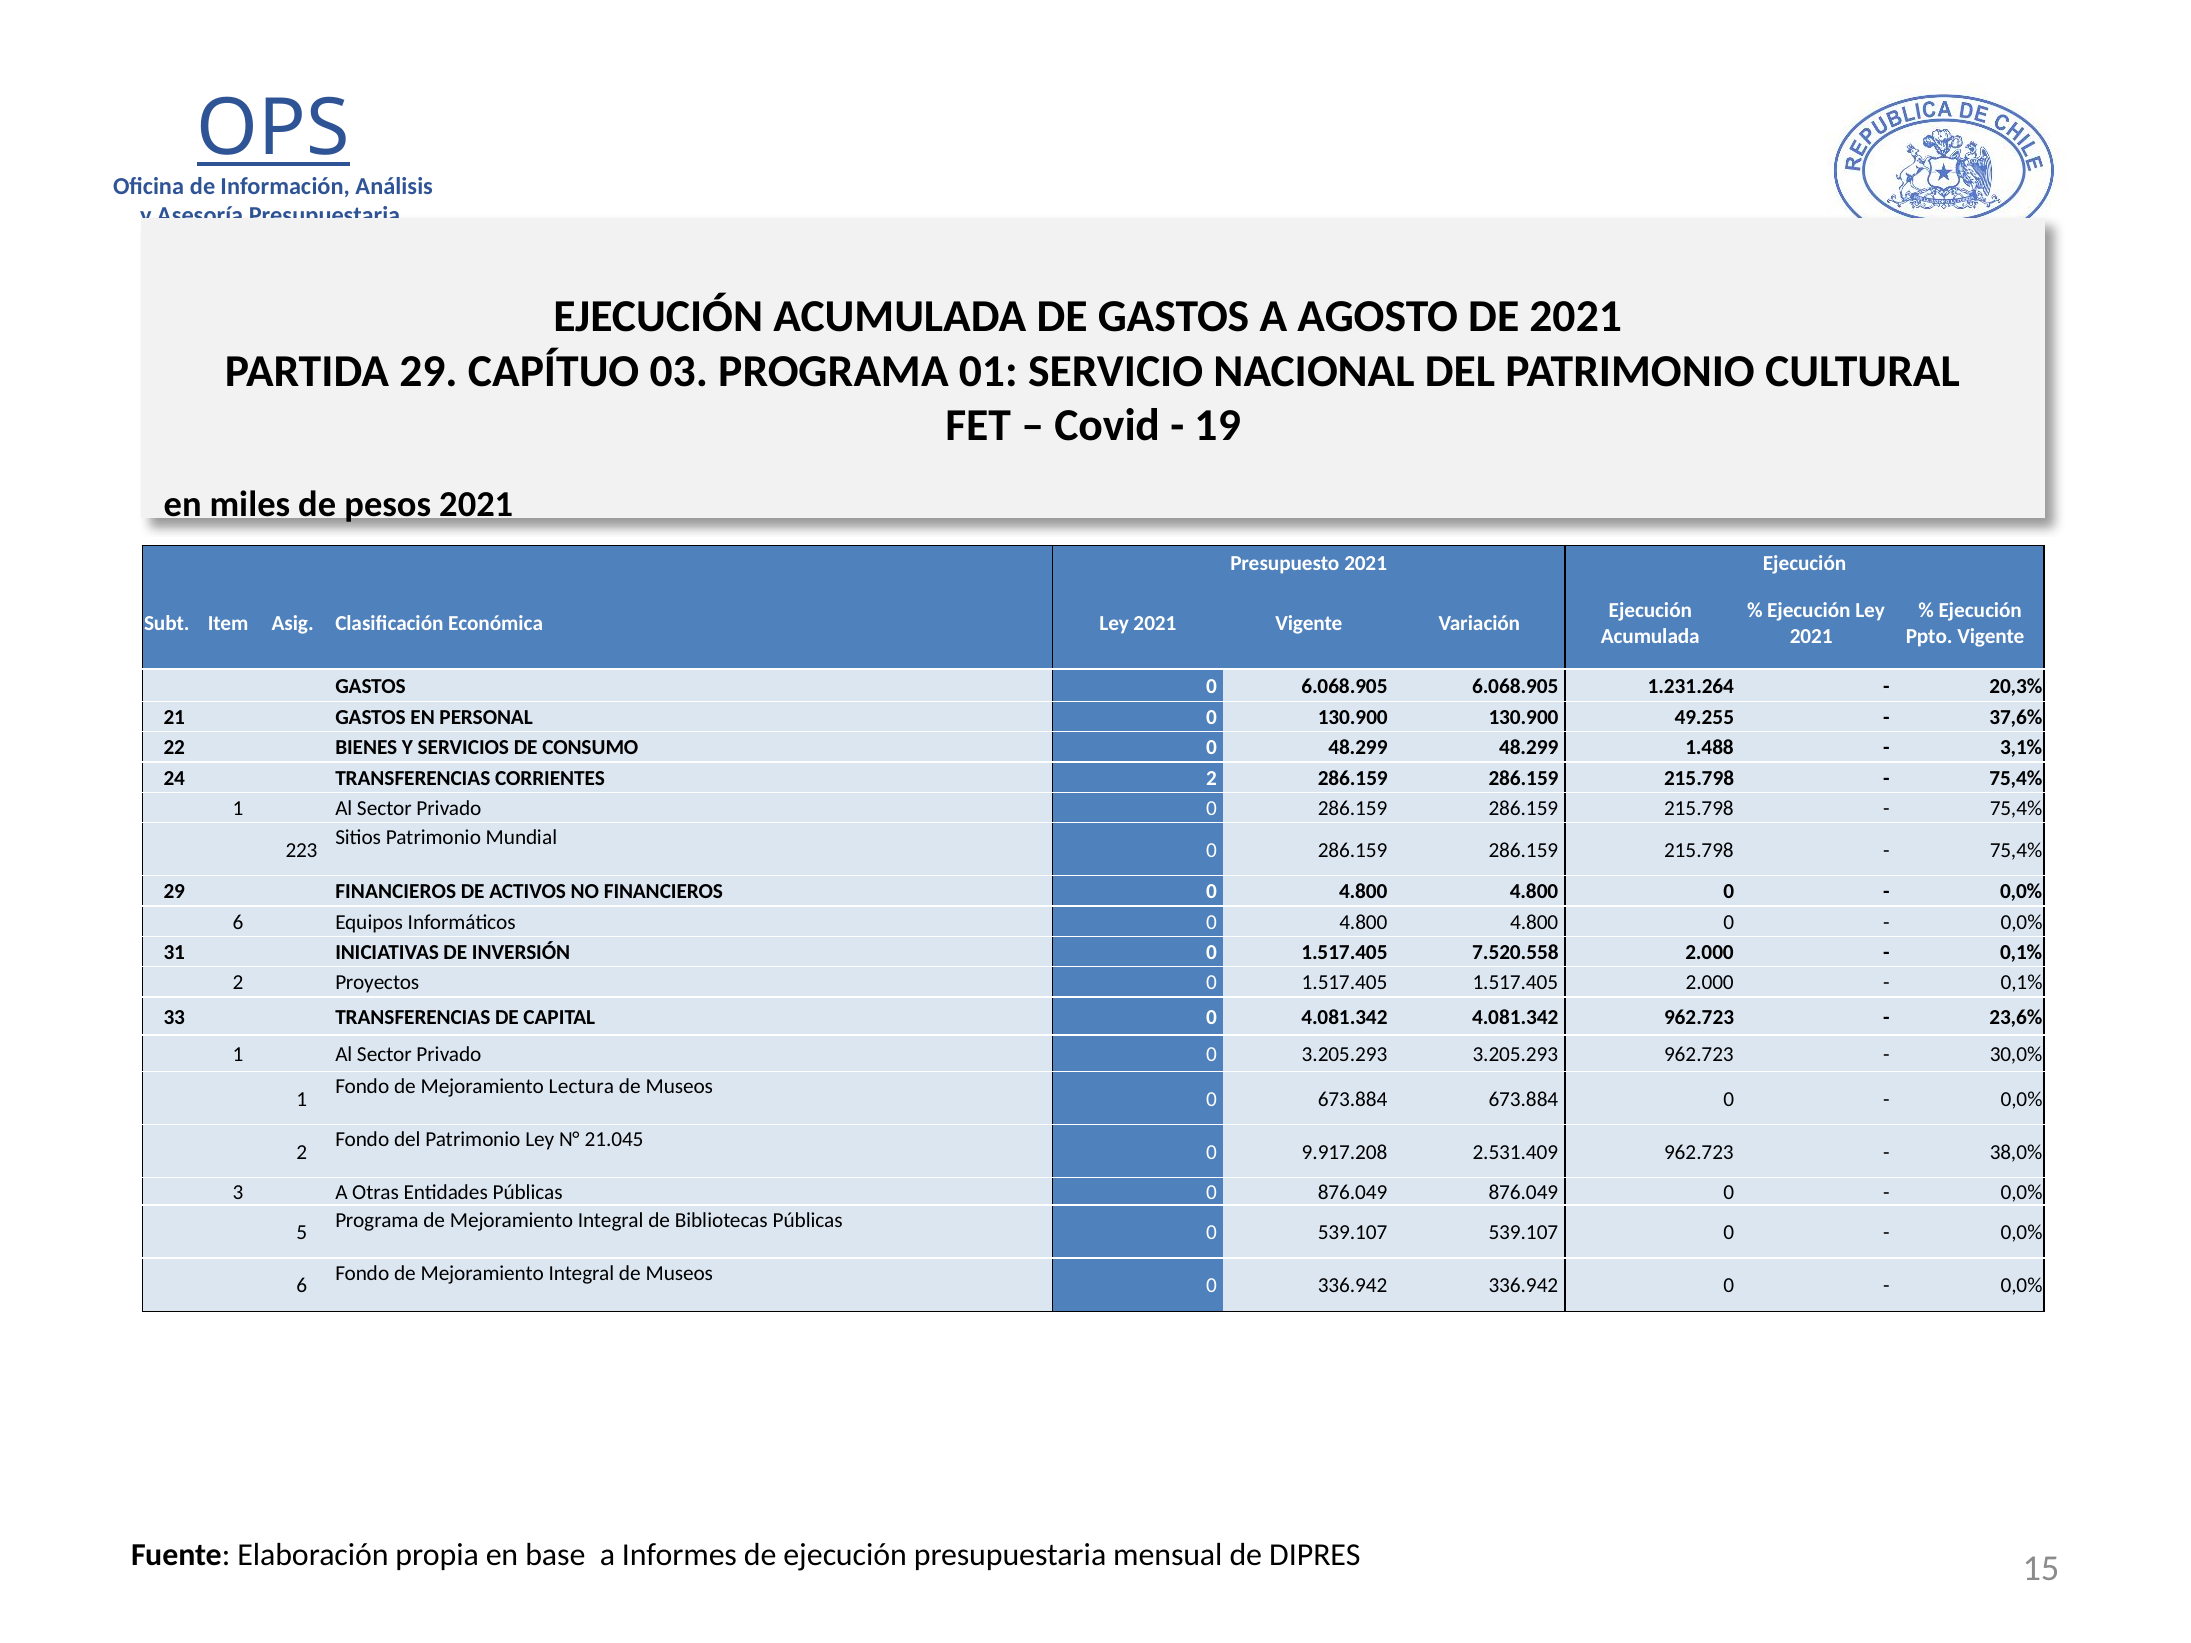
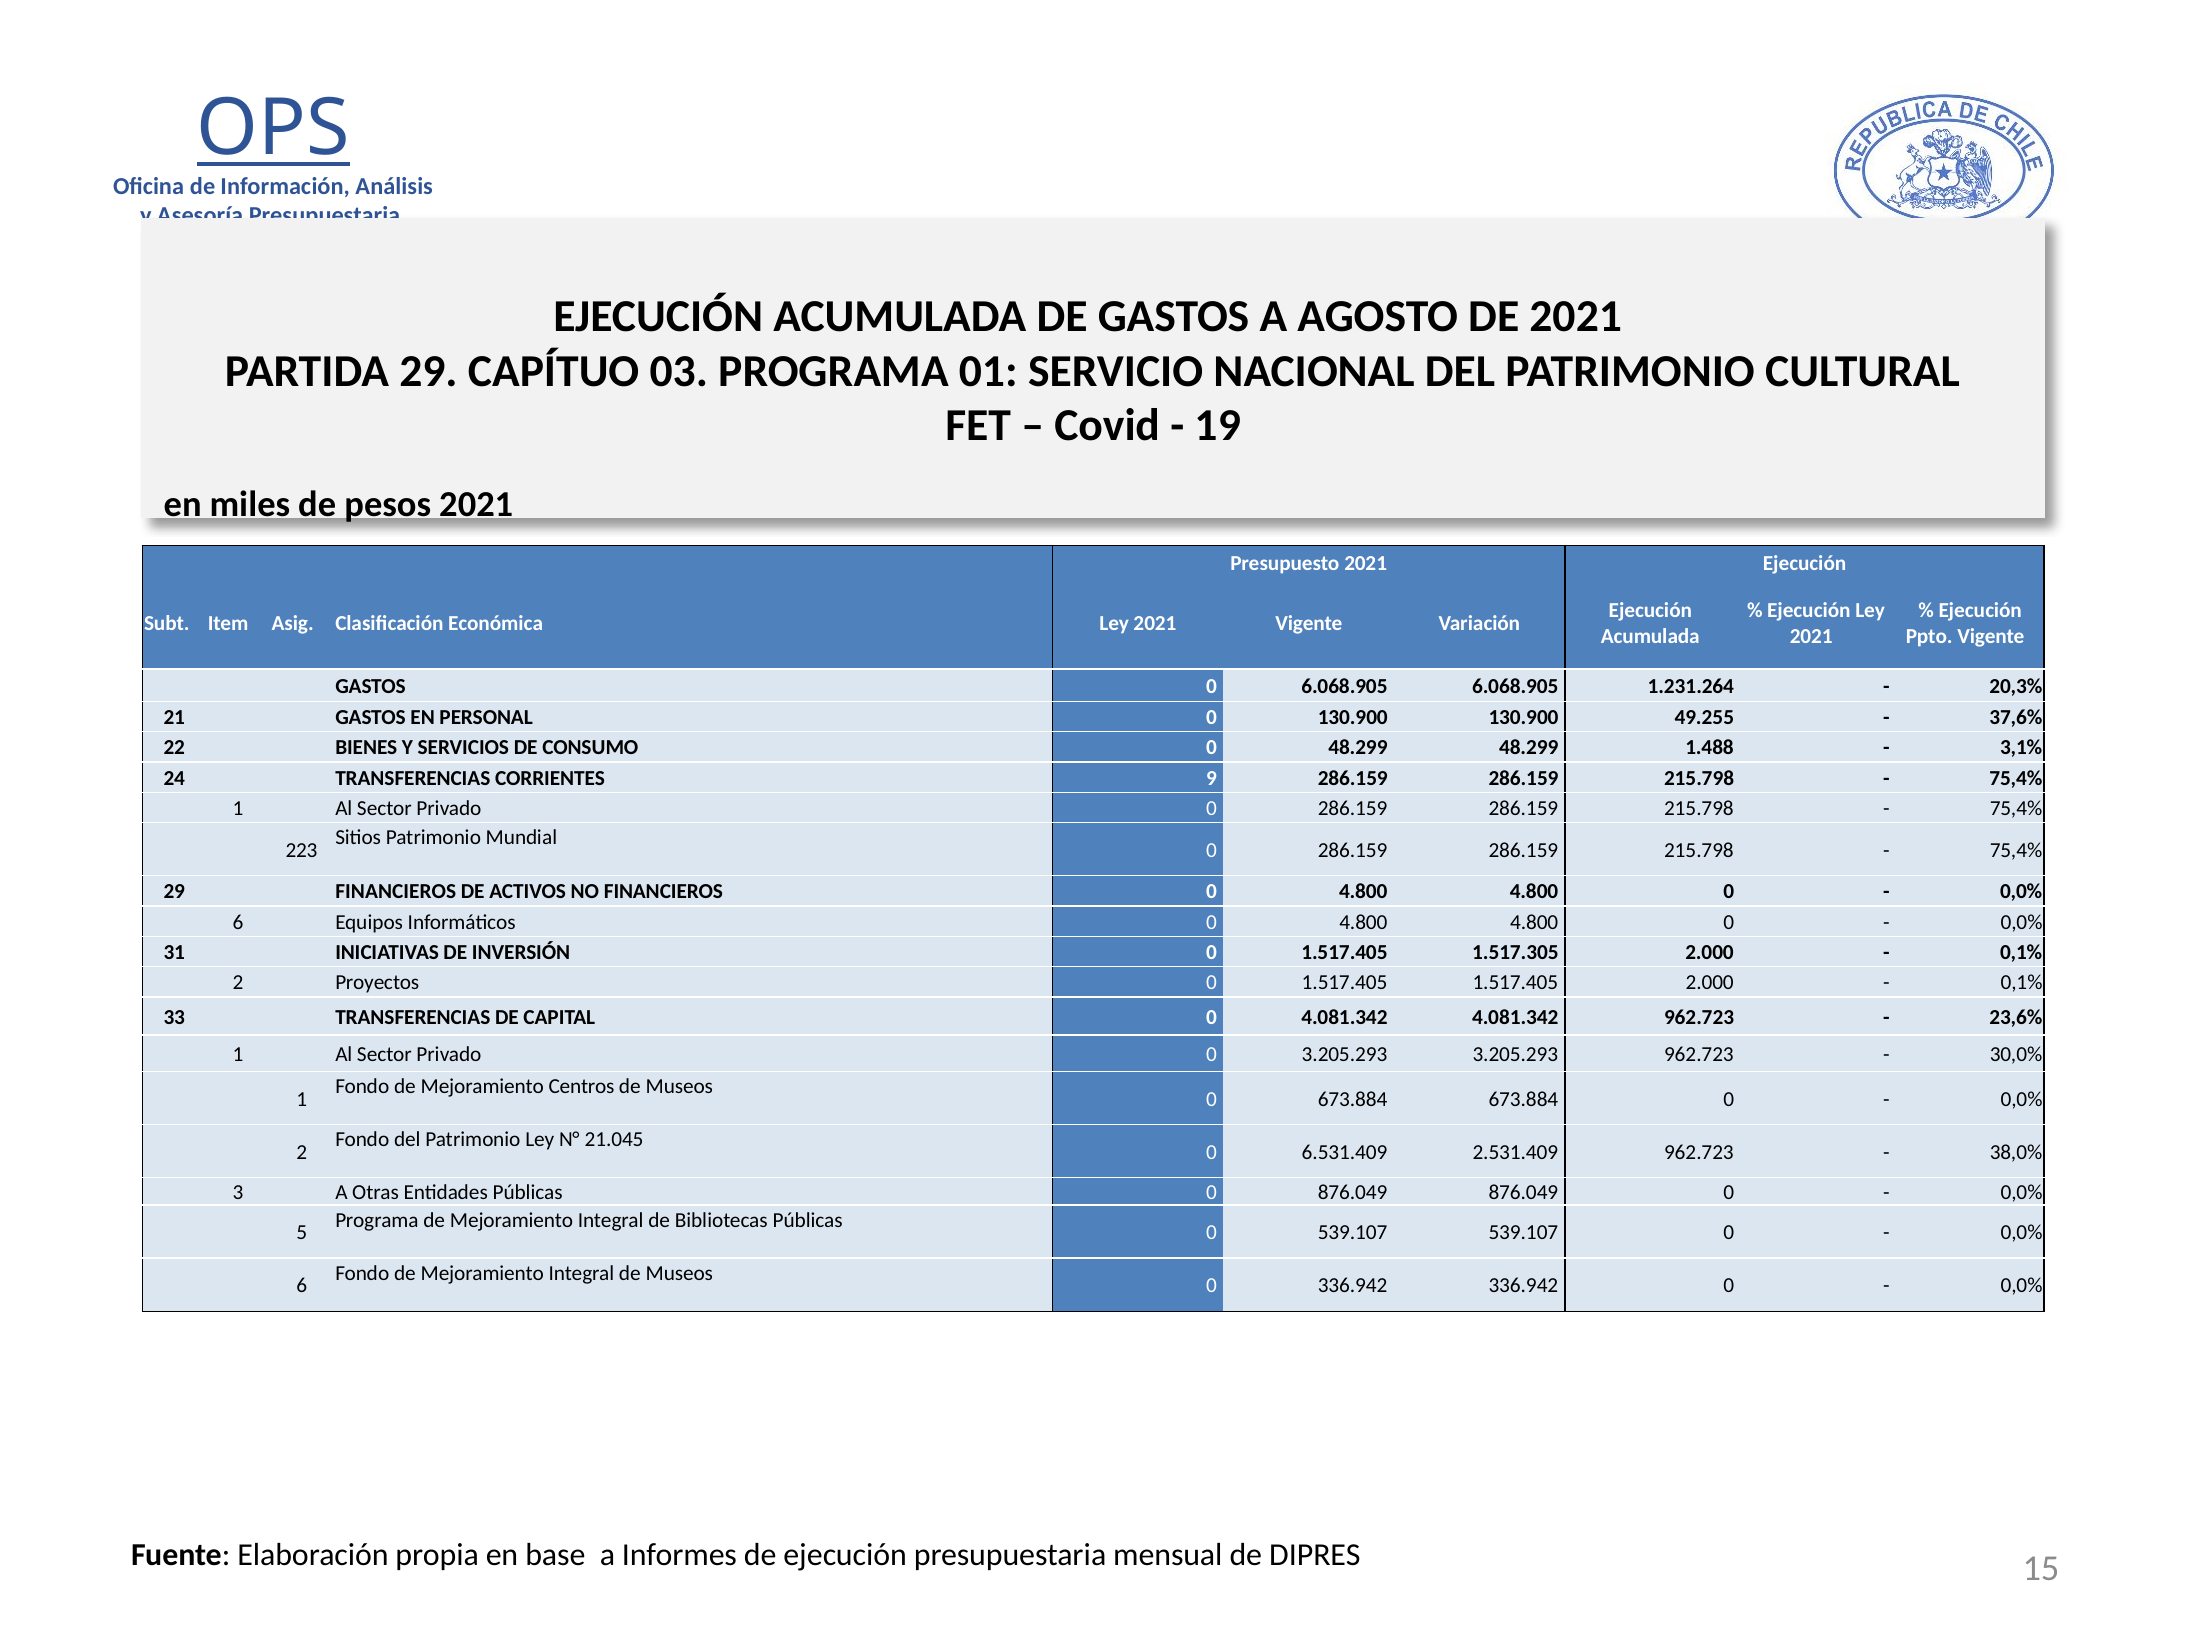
CORRIENTES 2: 2 -> 9 (1212, 778)
7.520.558: 7.520.558 -> 1.517.305 (1515, 953)
Lectura: Lectura -> Centros (582, 1087)
9.917.208: 9.917.208 -> 6.531.409 (1345, 1152)
